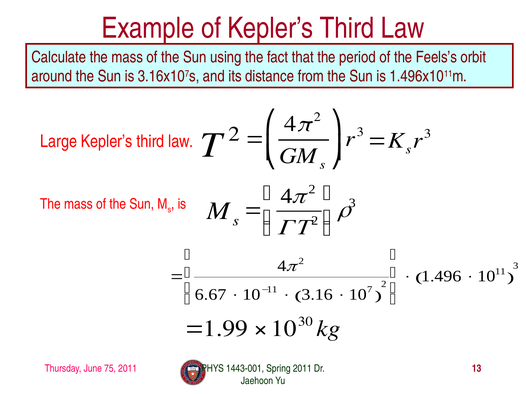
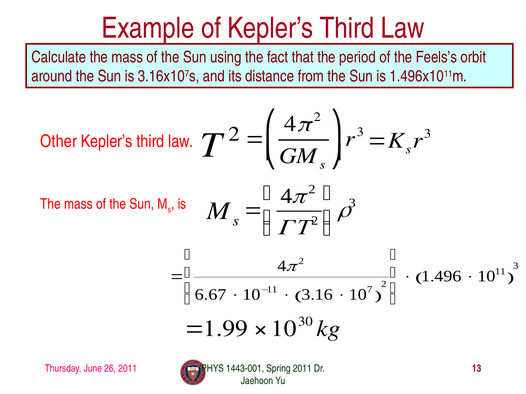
Large: Large -> Other (59, 141)
75: 75 -> 26 (110, 369)
